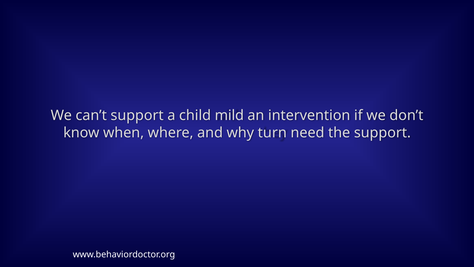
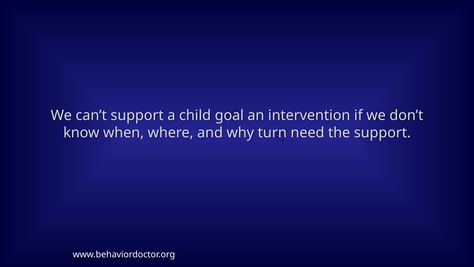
mild: mild -> goal (229, 115)
